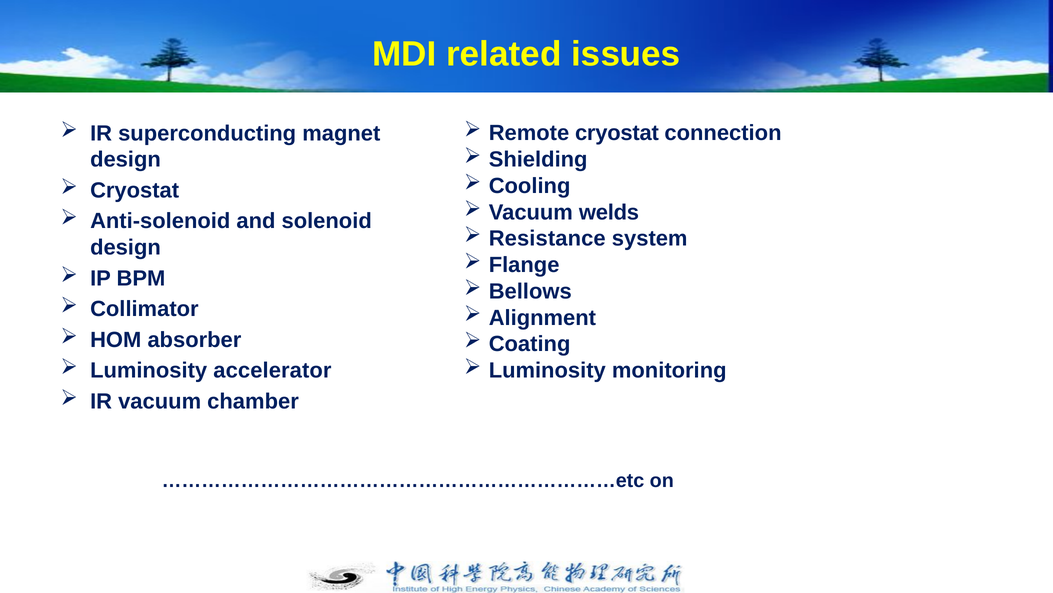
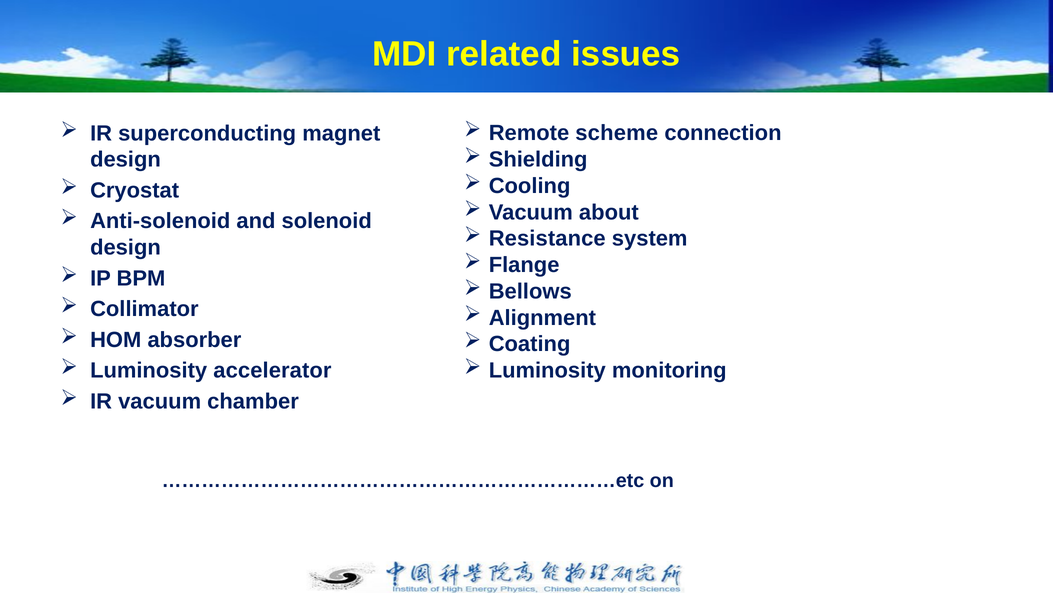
Remote cryostat: cryostat -> scheme (617, 133)
welds: welds -> about (609, 212)
